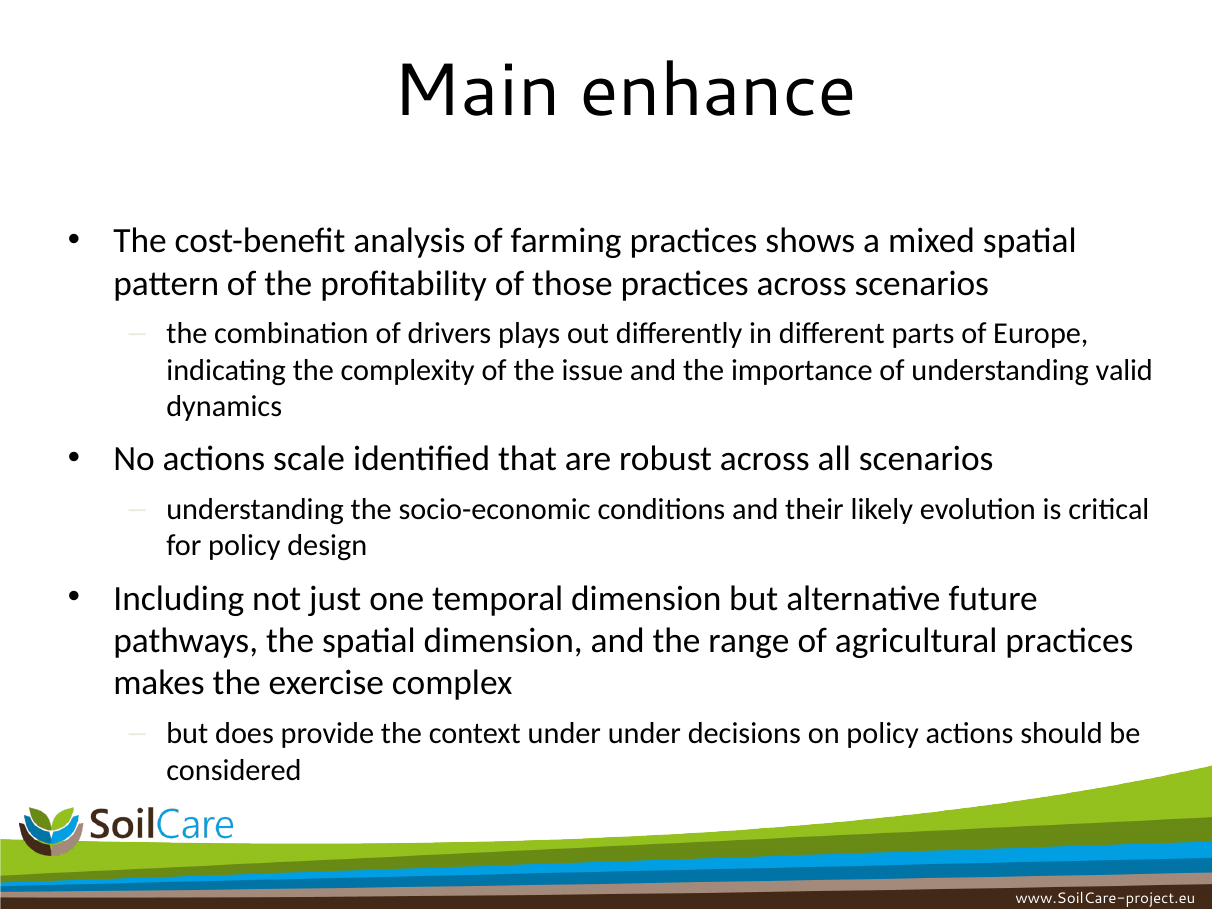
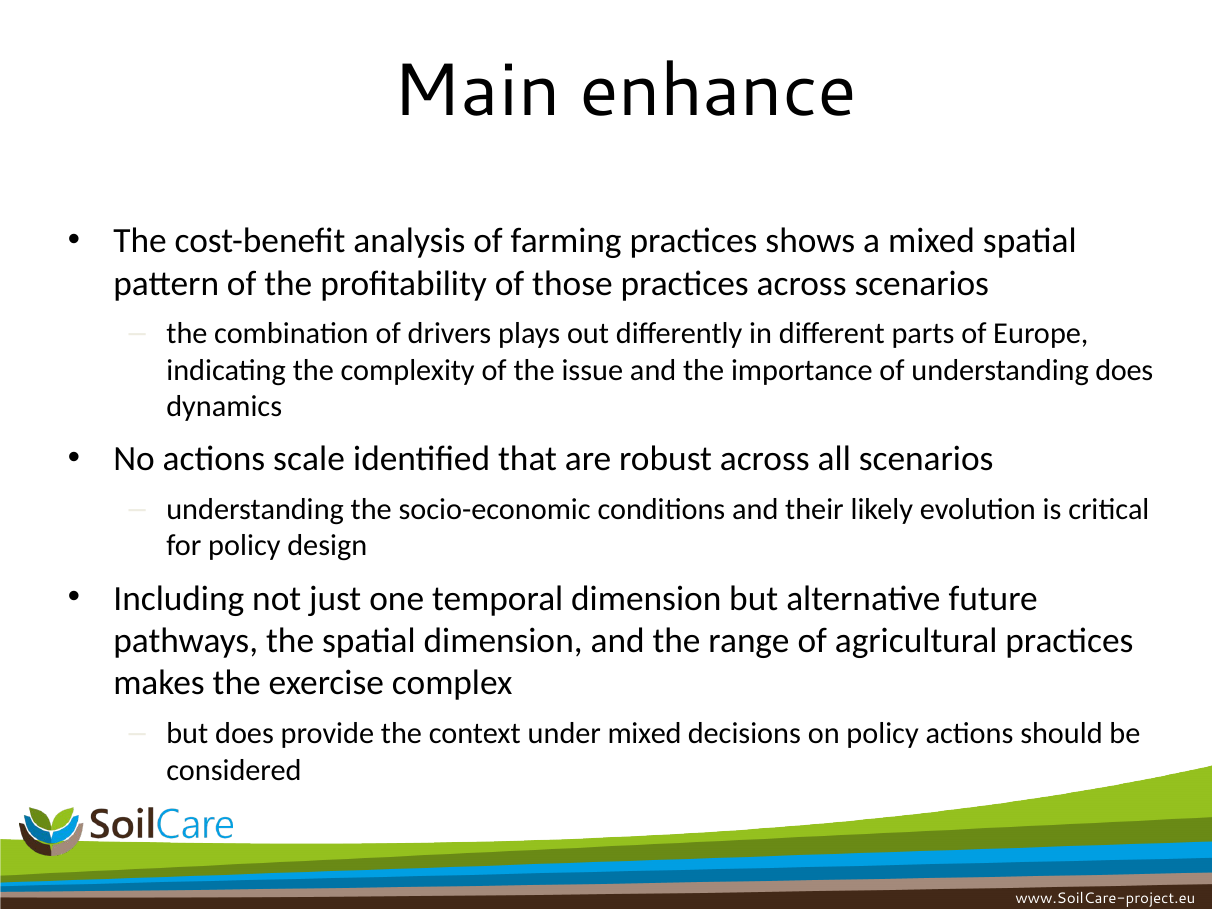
understanding valid: valid -> does (1124, 370)
under under: under -> mixed (645, 734)
